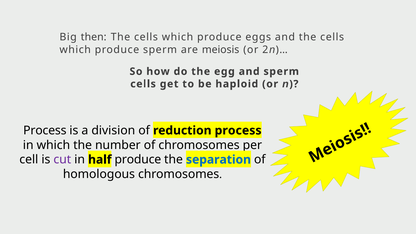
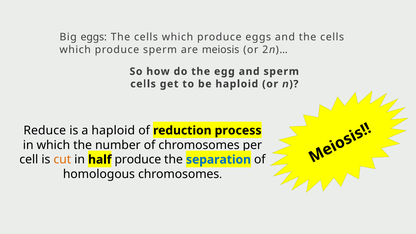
Big then: then -> eggs (94, 37)
Process: Process -> Reduce (45, 130)
a division: division -> haploid (113, 130)
cut colour: purple -> orange (62, 160)
